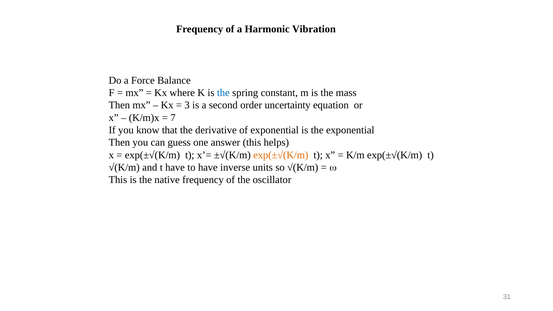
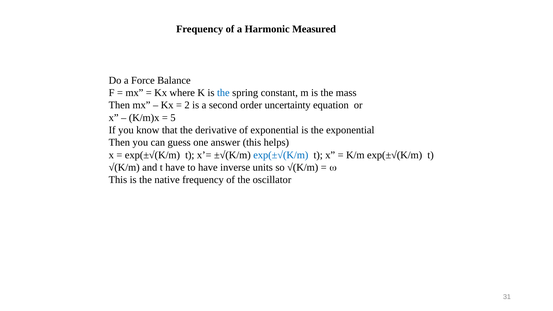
Vibration: Vibration -> Measured (314, 29)
3: 3 -> 2 (187, 105)
7: 7 -> 5 (173, 118)
exp(±√(K/m colour: orange -> blue (281, 155)
